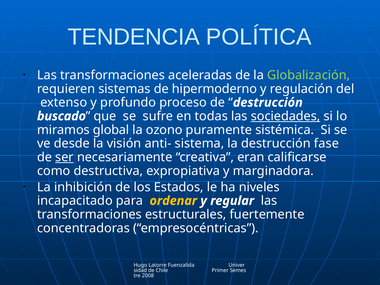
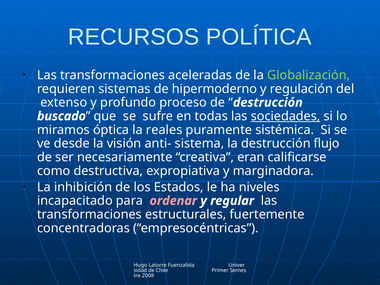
TENDENCIA: TENDENCIA -> RECURSOS (134, 37)
global: global -> óptica (111, 130)
ozono: ozono -> reales (164, 130)
fase: fase -> flujo (327, 144)
ser underline: present -> none (64, 157)
ordenar colour: yellow -> pink (173, 201)
